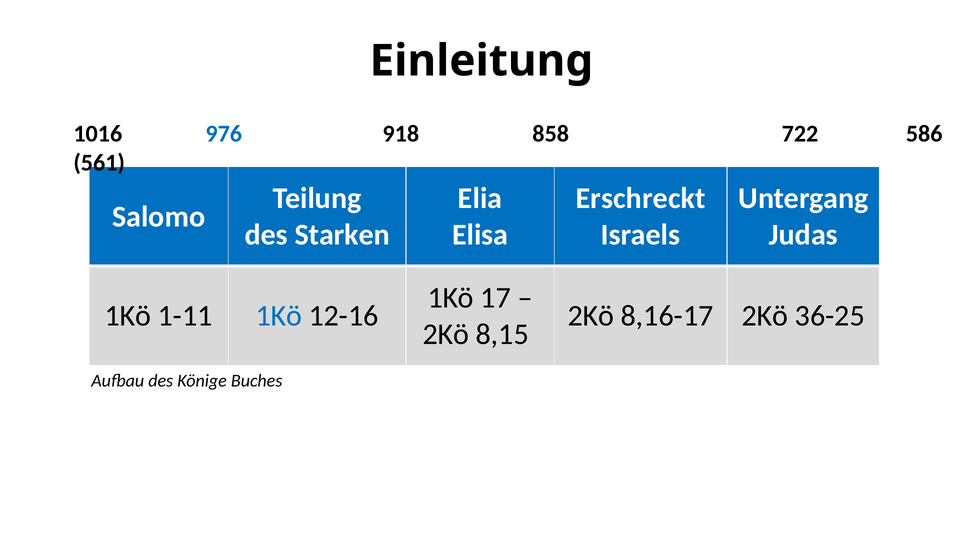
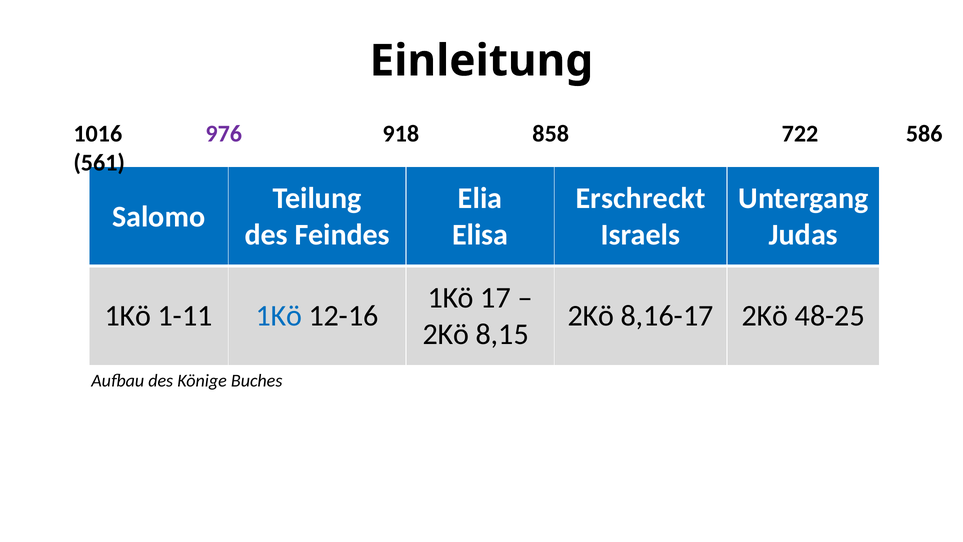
976 colour: blue -> purple (224, 134)
Starken: Starken -> Feindes (342, 235)
36-25: 36-25 -> 48-25 (830, 316)
